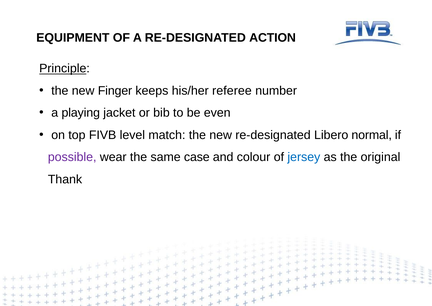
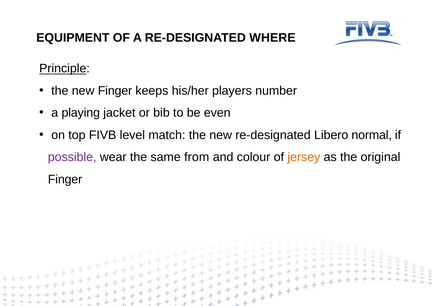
ACTION: ACTION -> WHERE (272, 38)
referee: referee -> players (232, 91)
case: case -> from (197, 157)
jersey colour: blue -> orange (304, 157)
Thank: Thank -> Finger (65, 179)
